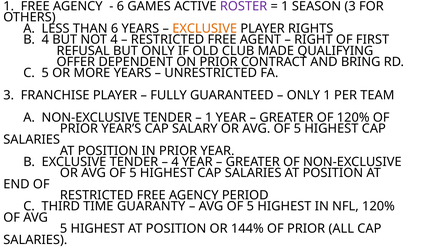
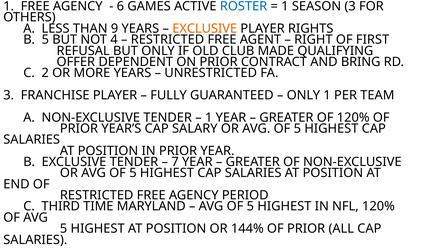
ROSTER colour: purple -> blue (244, 6)
THAN 6: 6 -> 9 (115, 29)
B 4: 4 -> 5 (45, 40)
C 5: 5 -> 2 (45, 73)
4: 4 -> 7 (175, 162)
GUARANTY: GUARANTY -> MARYLAND (151, 206)
